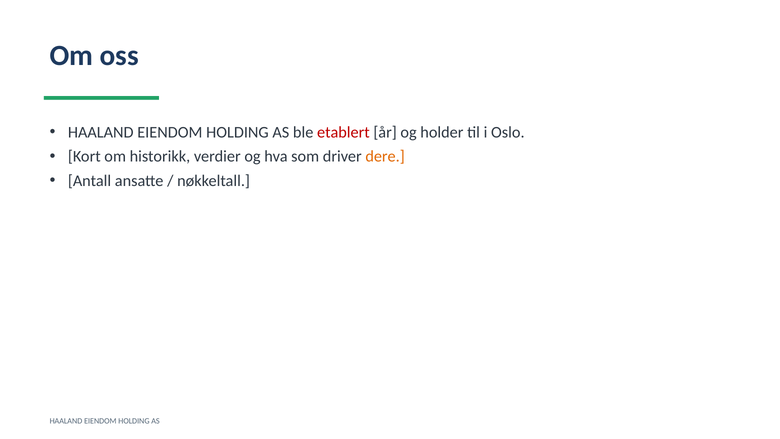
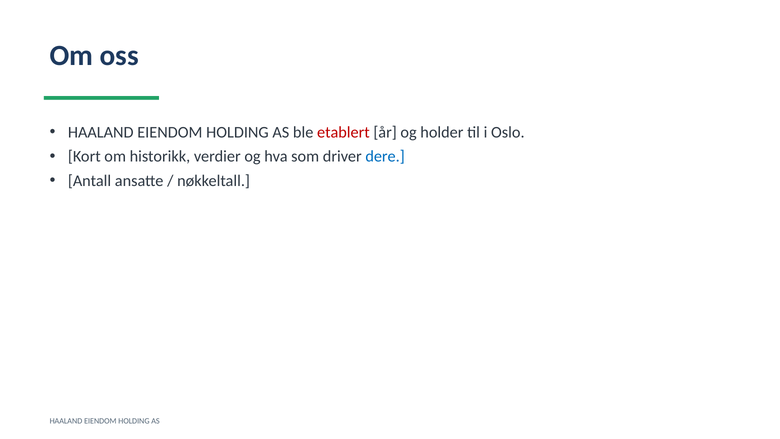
dere colour: orange -> blue (385, 156)
